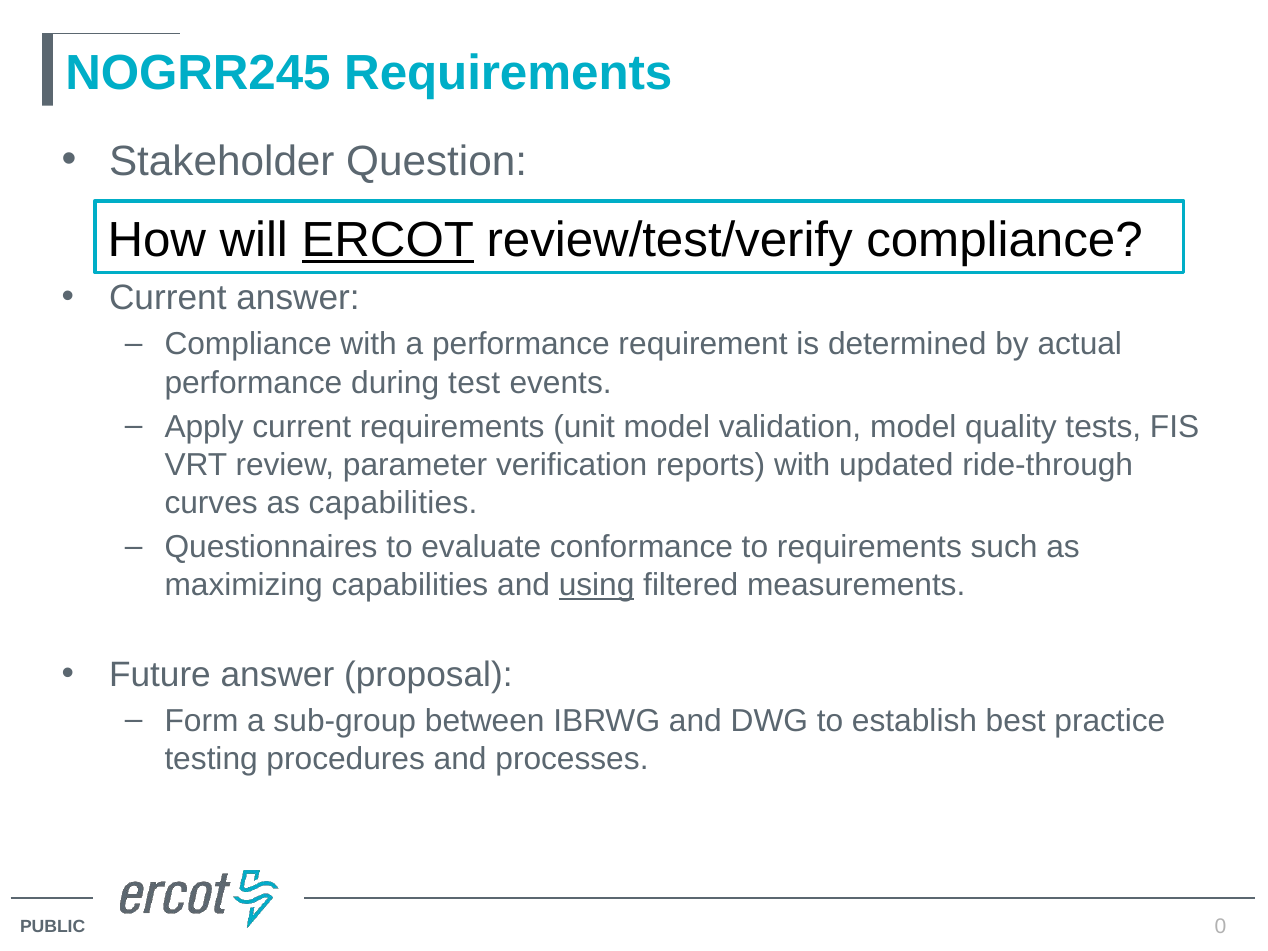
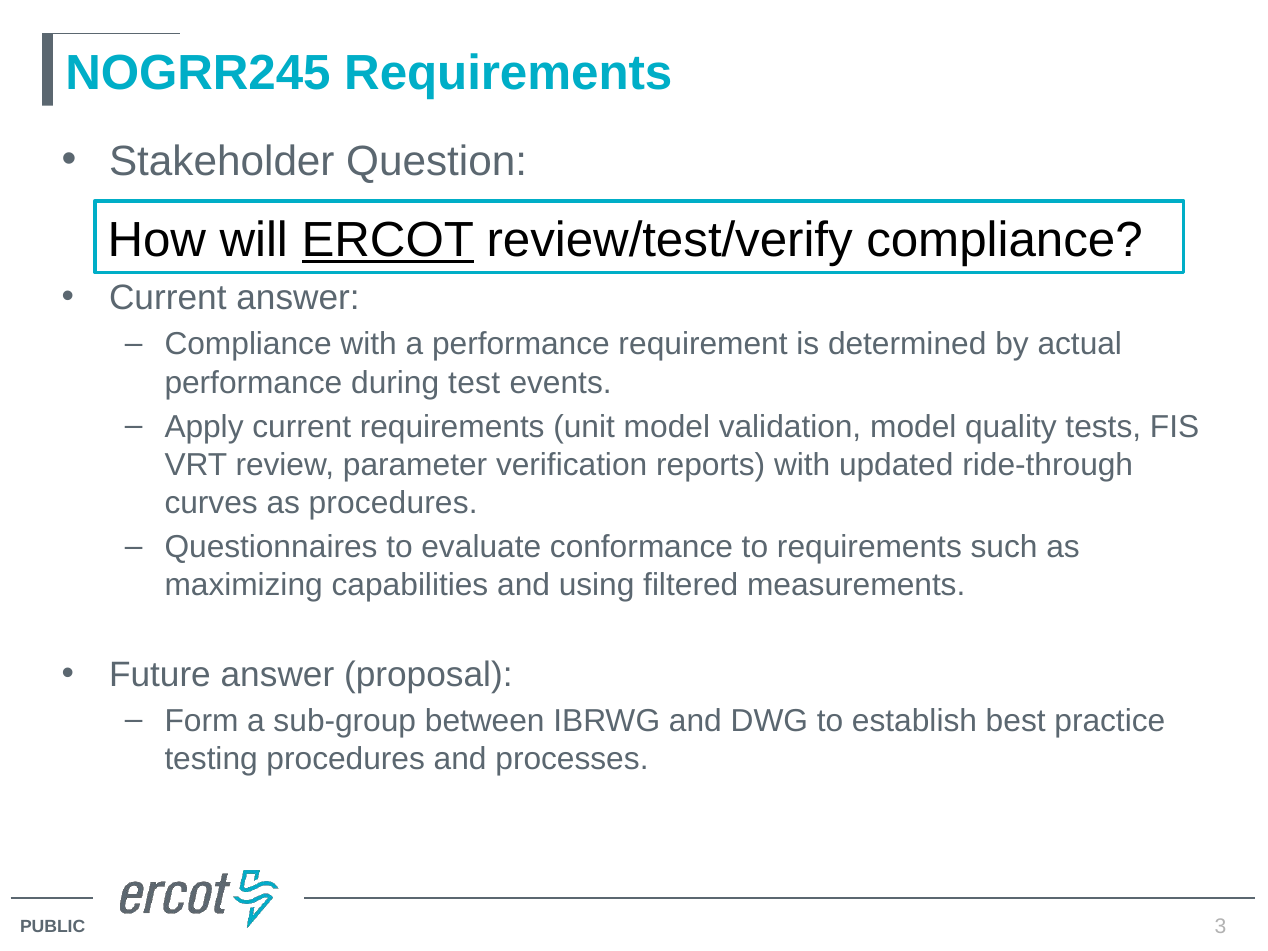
as capabilities: capabilities -> procedures (393, 503)
using underline: present -> none (597, 585)
0: 0 -> 3 (1221, 927)
